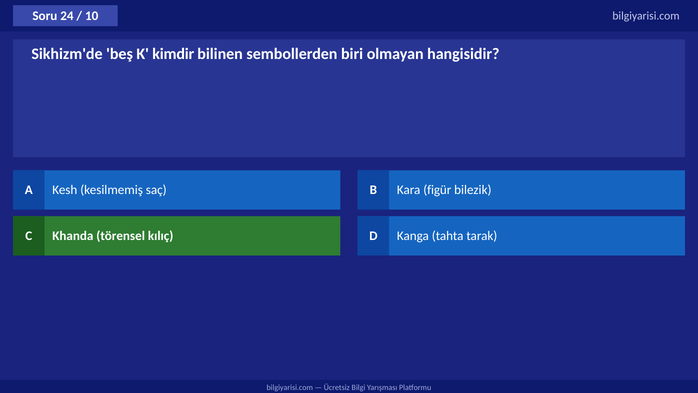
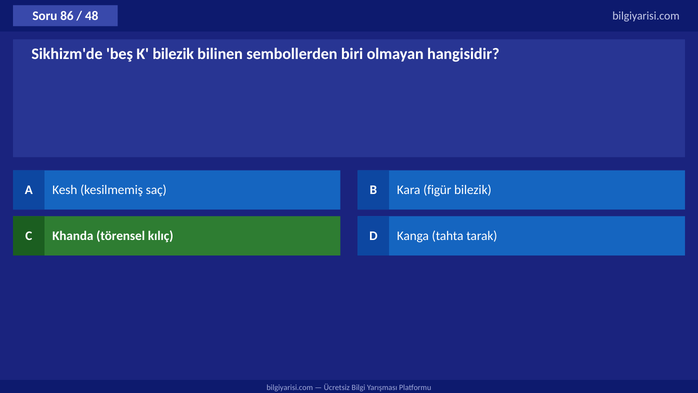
24: 24 -> 86 (67, 16)
10: 10 -> 48 (92, 16)
K kimdir: kimdir -> bilezik (173, 54)
